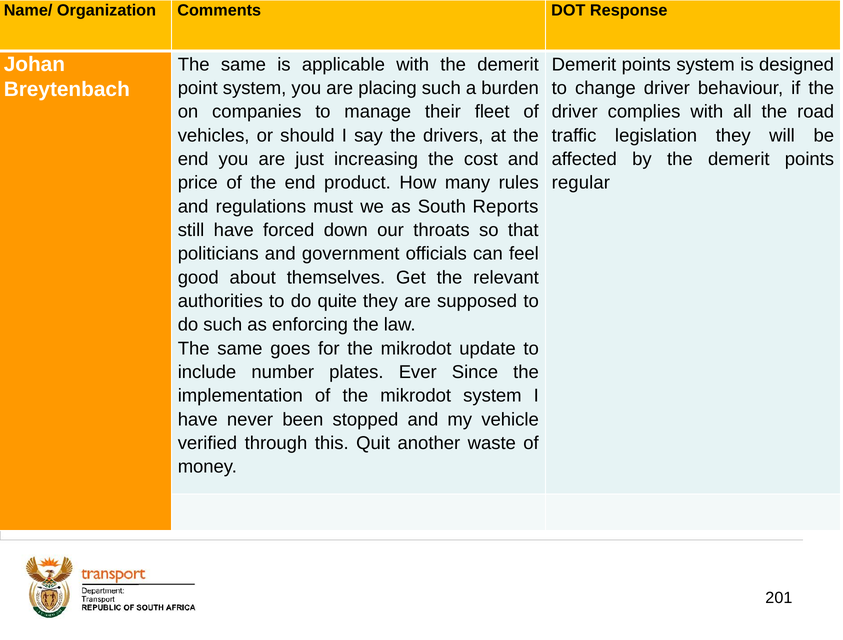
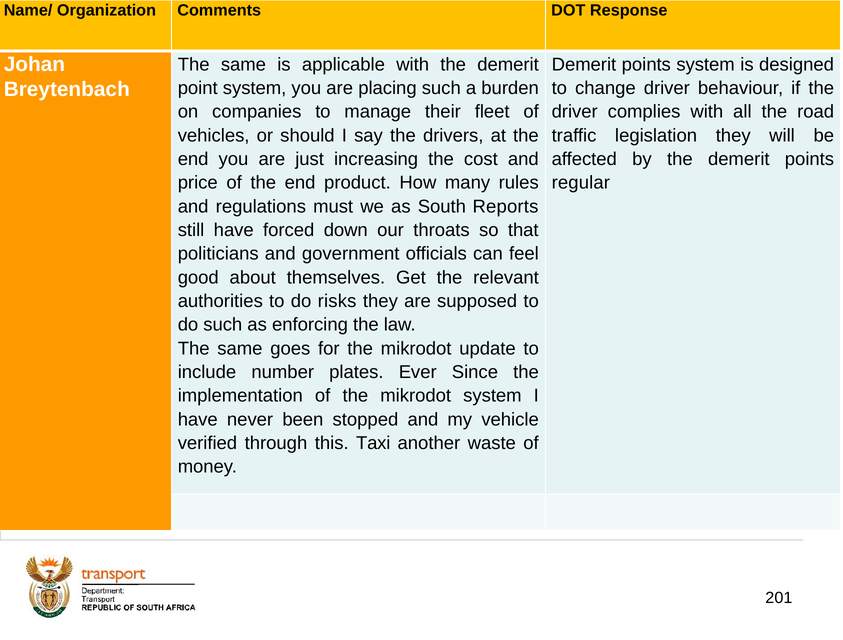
quite: quite -> risks (337, 301)
Quit: Quit -> Taxi (373, 443)
